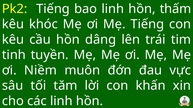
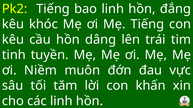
thấm: thấm -> đắng (175, 9)
